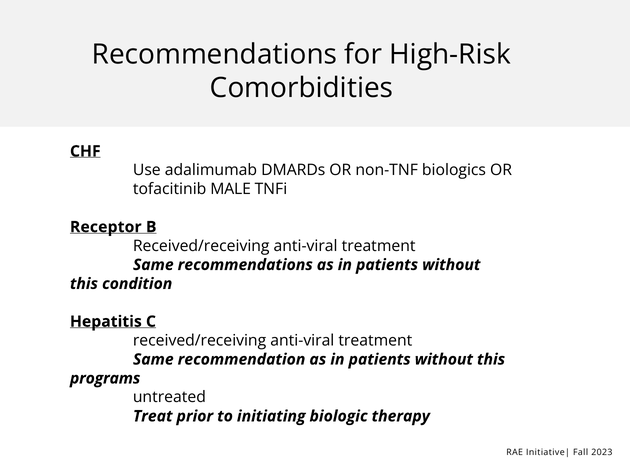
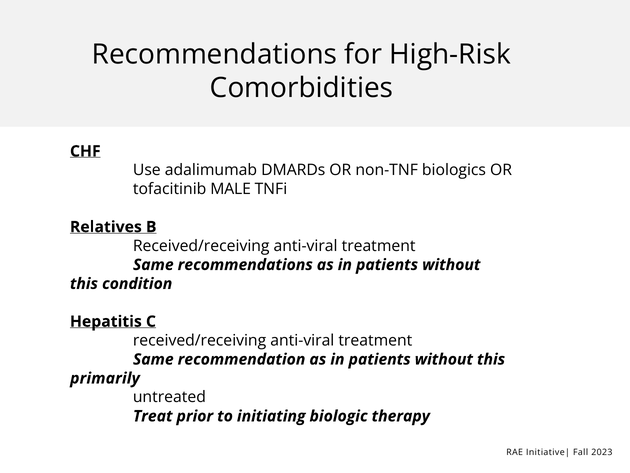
Receptor: Receptor -> Relatives (106, 227)
programs: programs -> primarily (105, 378)
